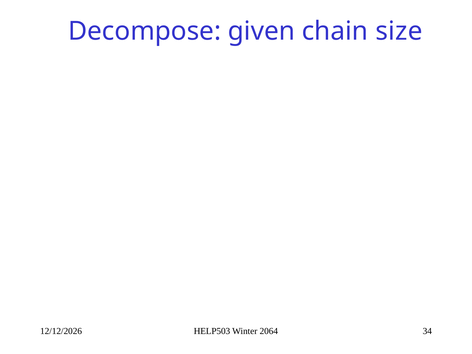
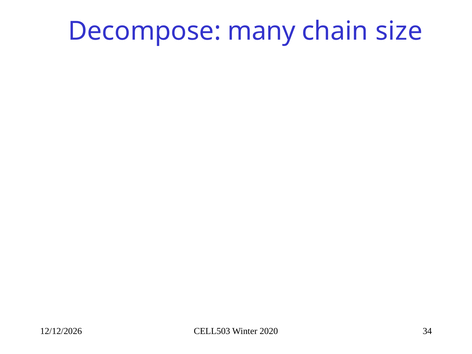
given: given -> many (262, 31)
HELP503: HELP503 -> CELL503 (212, 331)
2064: 2064 -> 2020 (269, 331)
